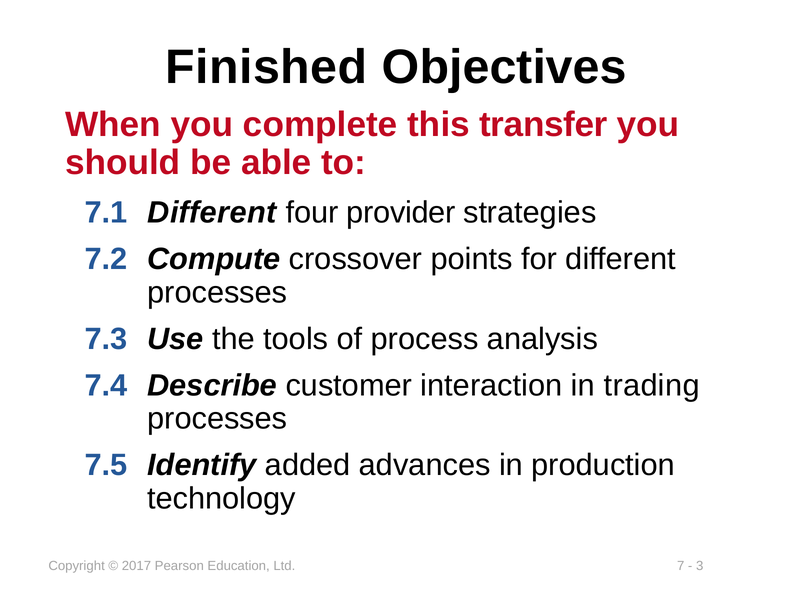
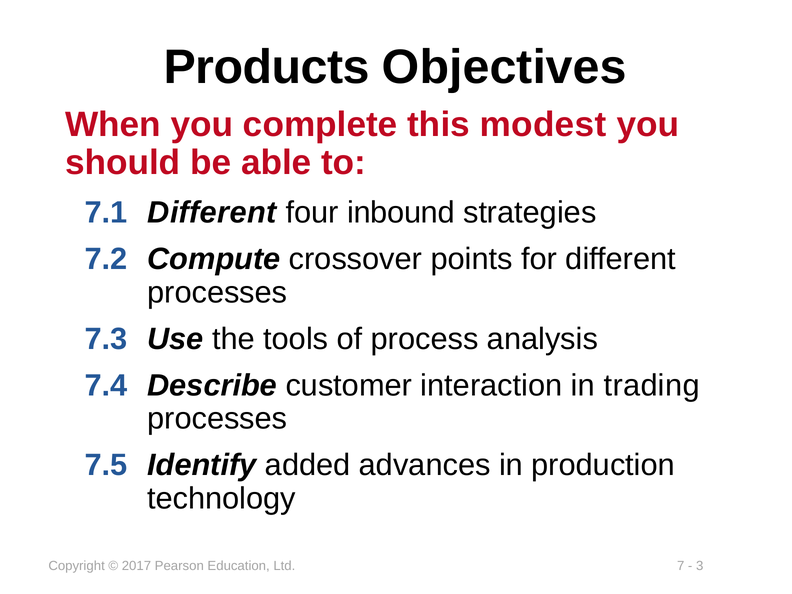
Finished: Finished -> Products (267, 67)
transfer: transfer -> modest (543, 125)
provider: provider -> inbound (401, 213)
